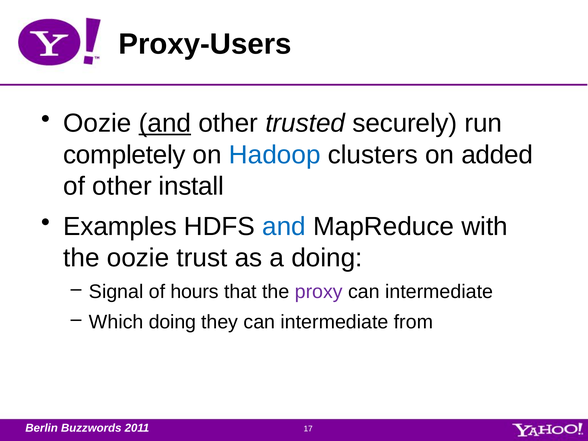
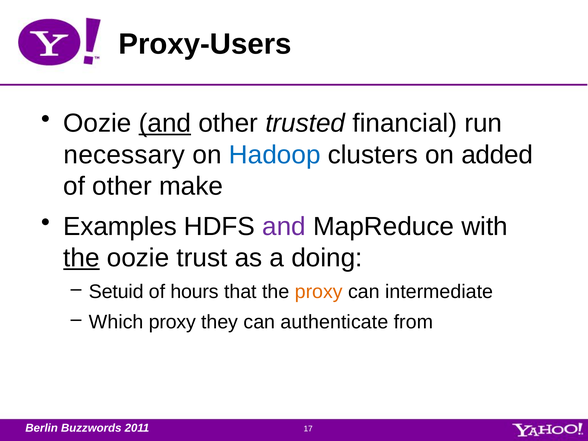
securely: securely -> financial (405, 123)
completely: completely -> necessary (124, 155)
install: install -> make (191, 186)
and colour: blue -> purple (284, 227)
the underline: none -> present (81, 258)
Signal: Signal -> Setuid (116, 292)
proxy colour: purple -> orange (319, 292)
Which doing: doing -> proxy (172, 322)
they can intermediate: intermediate -> authenticate (334, 322)
